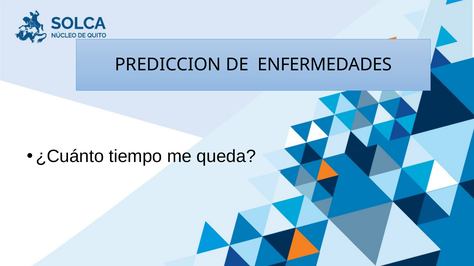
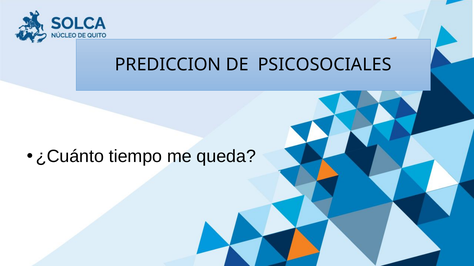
ENFERMEDADES: ENFERMEDADES -> PSICOSOCIALES (325, 65)
